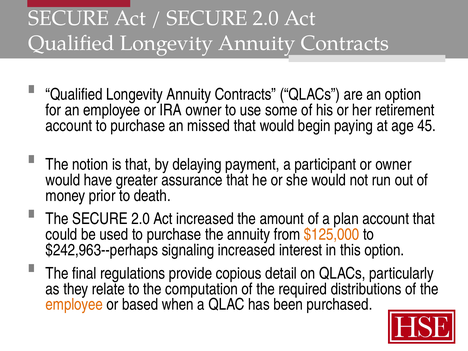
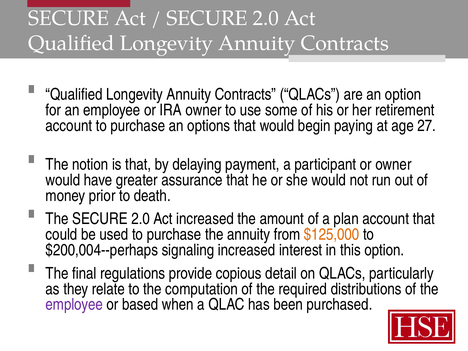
missed: missed -> options (209, 126)
45: 45 -> 27 (427, 126)
$242,963--perhaps: $242,963--perhaps -> $200,004--perhaps (102, 250)
employee colour: orange -> purple (74, 305)
